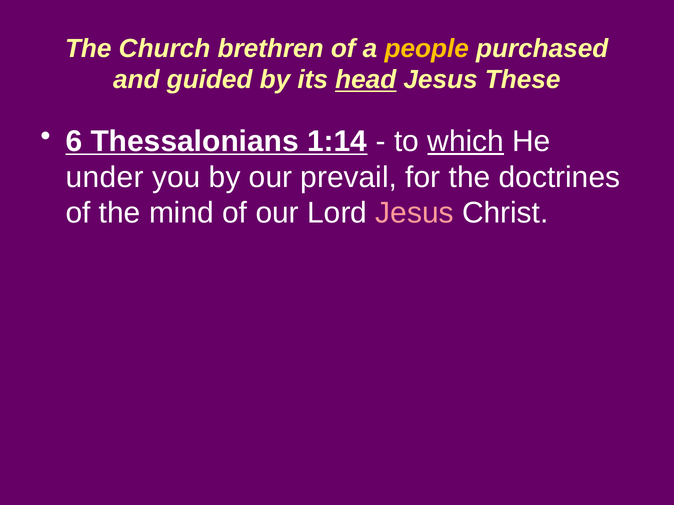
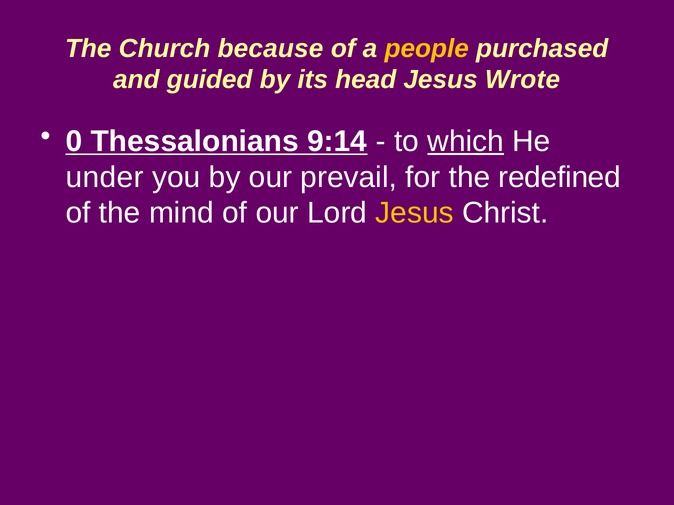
brethren: brethren -> because (270, 48)
head underline: present -> none (366, 80)
These: These -> Wrote (523, 80)
6: 6 -> 0 (74, 141)
1:14: 1:14 -> 9:14 (337, 141)
doctrines: doctrines -> redefined (560, 177)
Jesus colour: pink -> yellow (415, 213)
